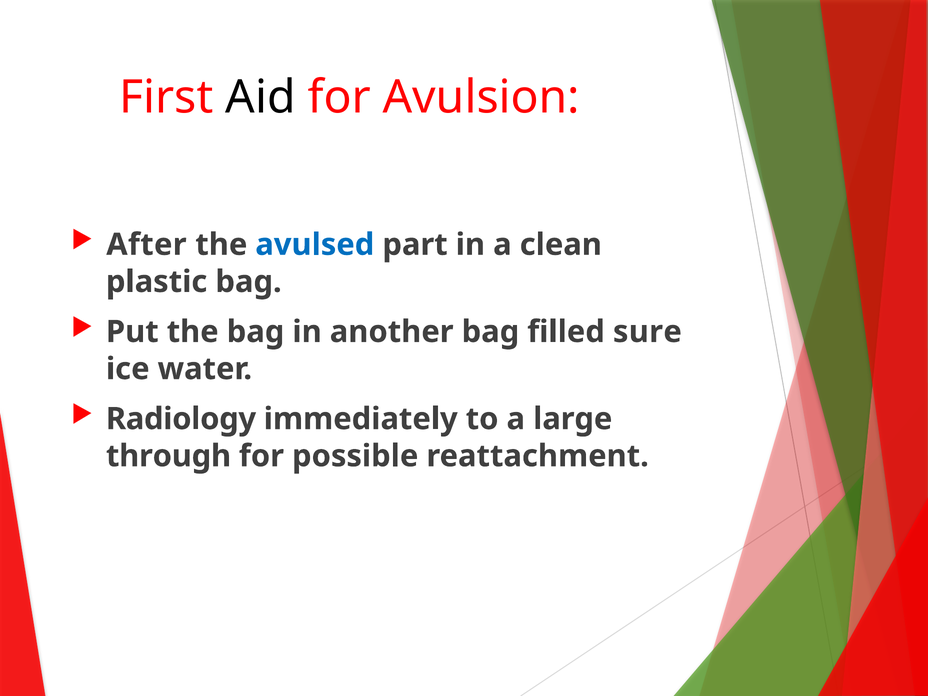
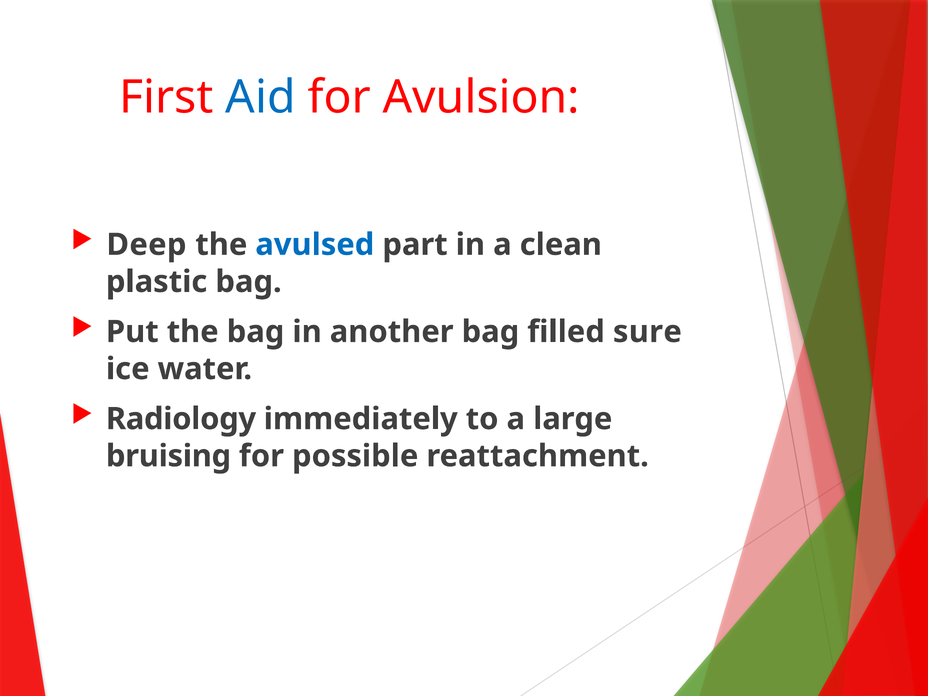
Aid colour: black -> blue (261, 98)
After: After -> Deep (146, 245)
through: through -> bruising (169, 456)
